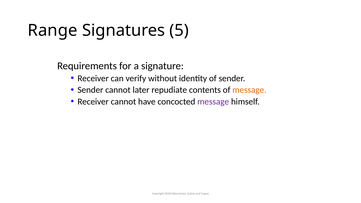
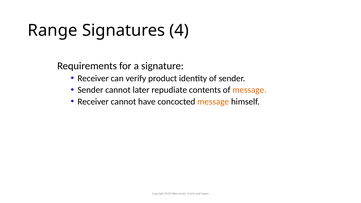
5: 5 -> 4 (179, 30)
without: without -> product (163, 78)
message colour: purple -> orange (213, 102)
